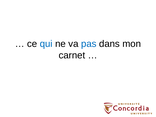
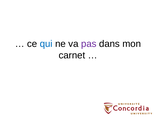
pas colour: blue -> purple (89, 44)
